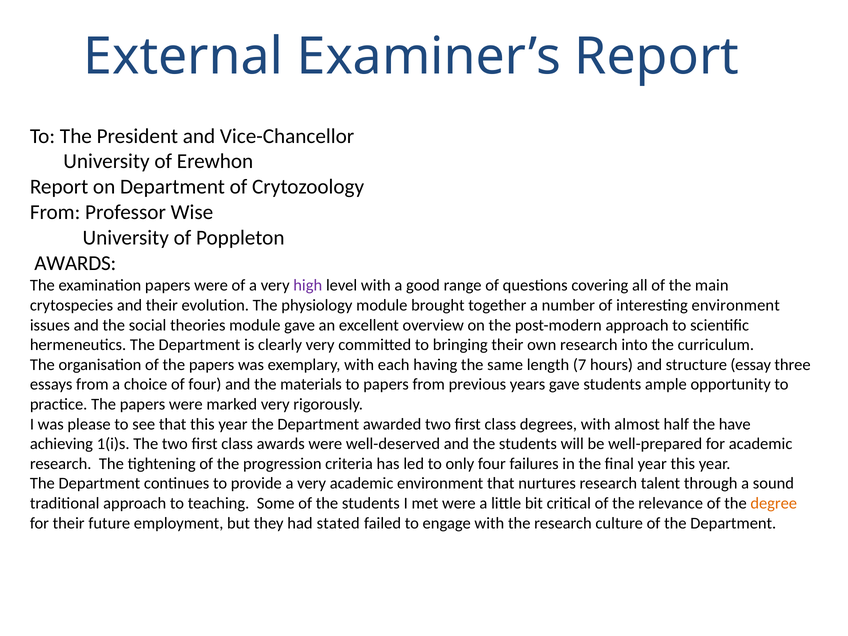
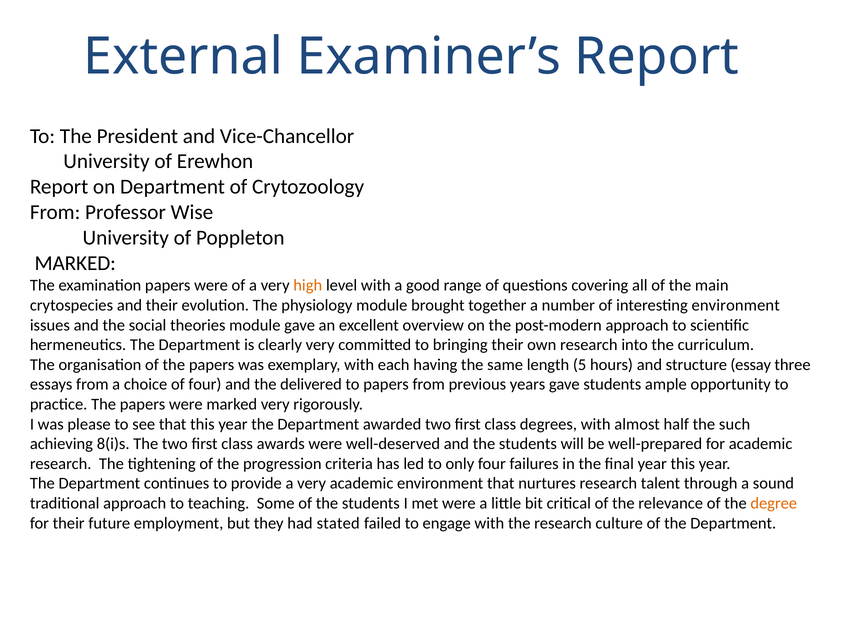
AWARDS: AWARDS -> MARKED (75, 263)
high colour: purple -> orange (308, 286)
7: 7 -> 5 (580, 365)
materials: materials -> delivered (311, 385)
have: have -> such (735, 424)
1(i)s: 1(i)s -> 8(i)s (113, 444)
